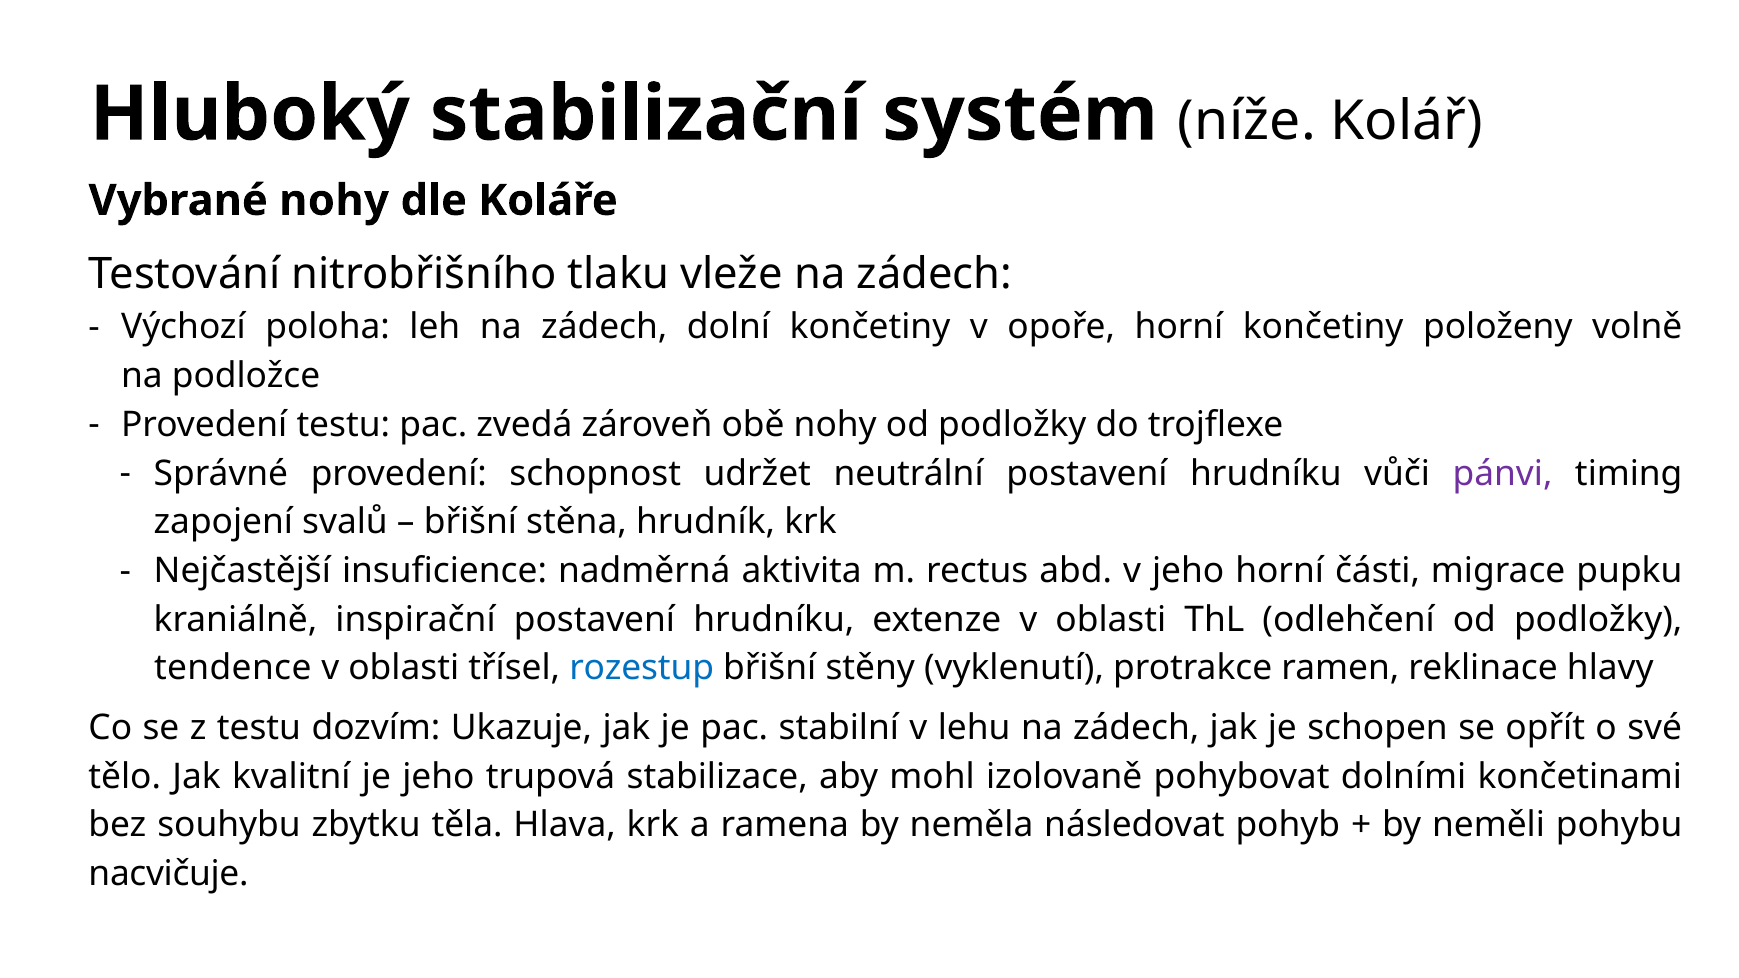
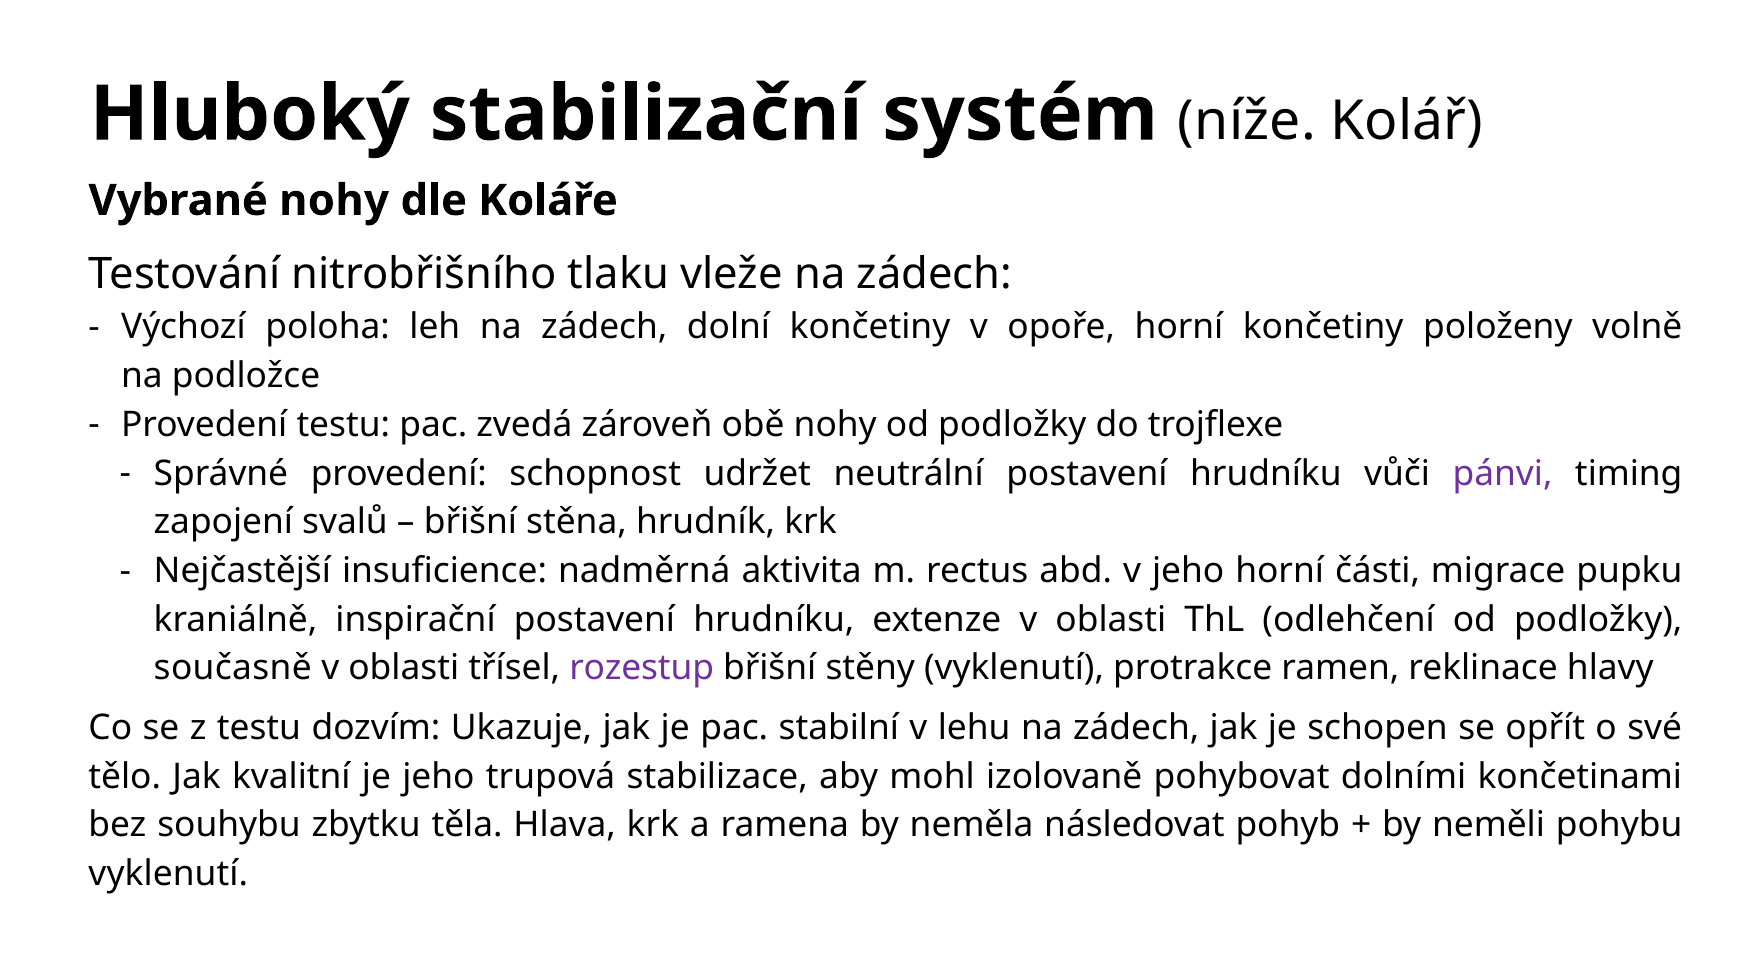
tendence: tendence -> současně (233, 668)
rozestup colour: blue -> purple (642, 668)
nacvičuje: nacvičuje -> vyklenutí (168, 874)
